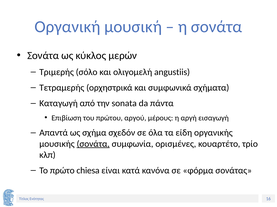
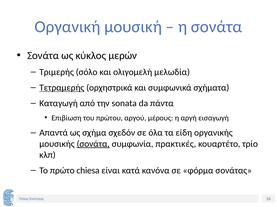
angustiis: angustiis -> μελωδία (172, 72)
Τετραμερής underline: none -> present (62, 88)
ορισμένες: ορισμένες -> πρακτικές (176, 144)
